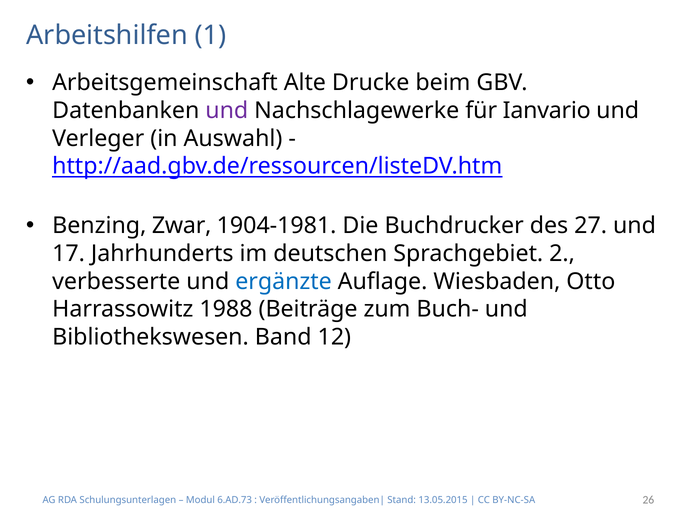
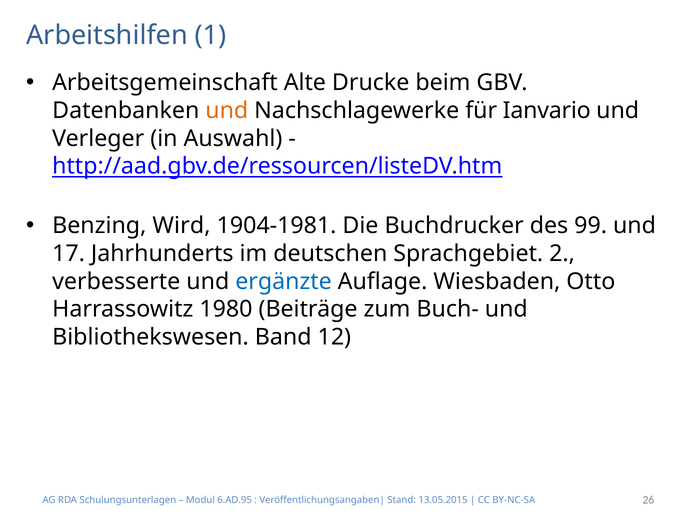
und colour: purple -> orange (227, 111)
Zwar: Zwar -> Wird (181, 226)
27: 27 -> 99 (591, 226)
1988: 1988 -> 1980 (226, 309)
6.AD.73: 6.AD.73 -> 6.AD.95 (235, 500)
